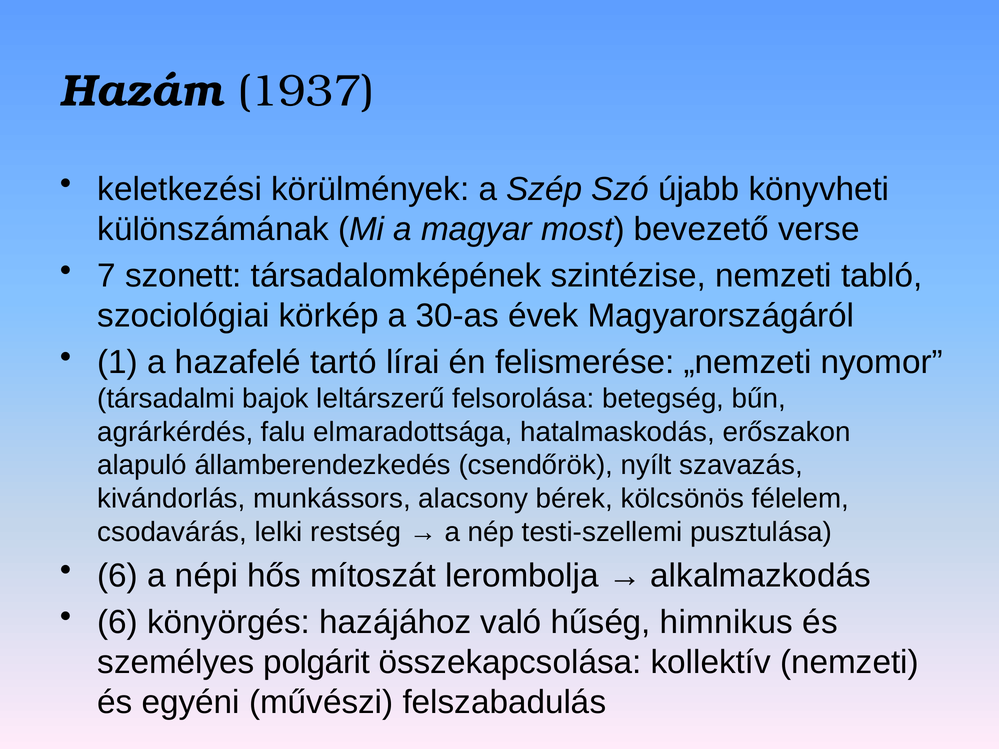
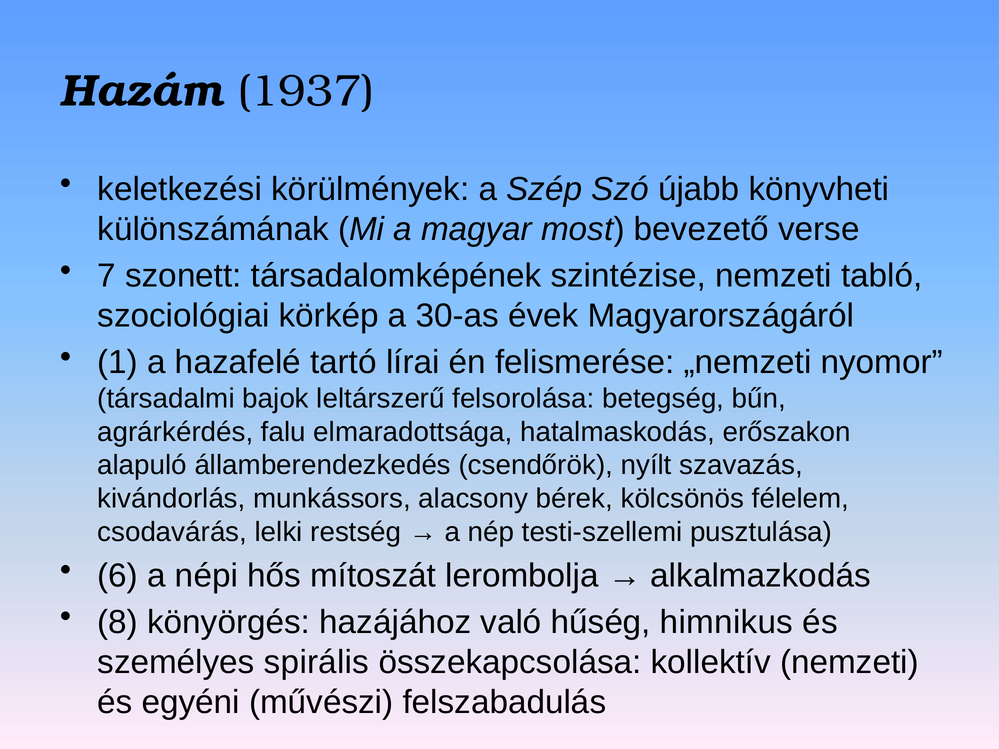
6: 6 -> 8 (118, 622)
polgárit: polgárit -> spirális (317, 662)
